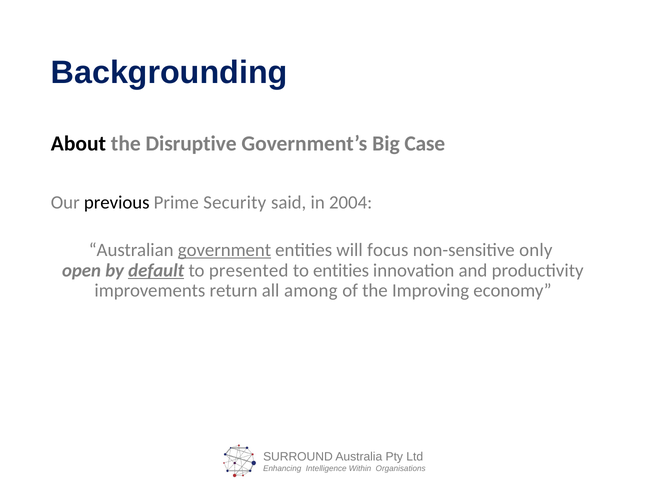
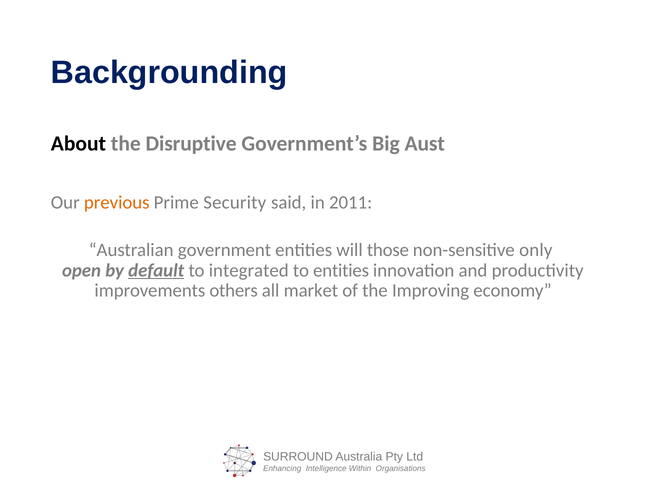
Case: Case -> Aust (425, 144)
previous colour: black -> orange (117, 202)
2004: 2004 -> 2011 (351, 202)
government underline: present -> none (224, 250)
focus: focus -> those (388, 250)
presented: presented -> integrated (249, 270)
return: return -> others (234, 290)
among: among -> market (311, 290)
